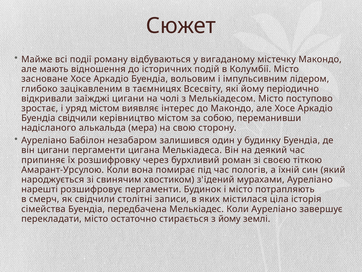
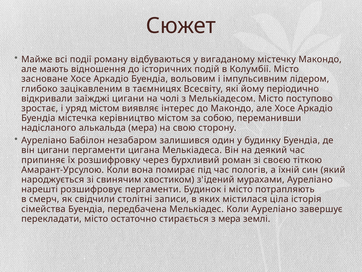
Буендіа свідчили: свідчили -> містечка (77, 118)
з йому: йому -> мера (229, 218)
